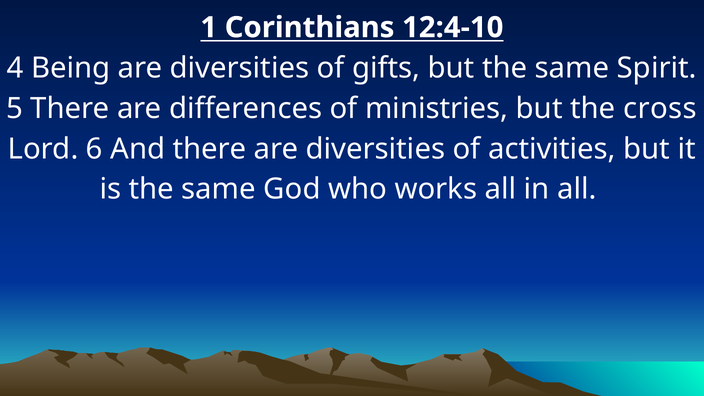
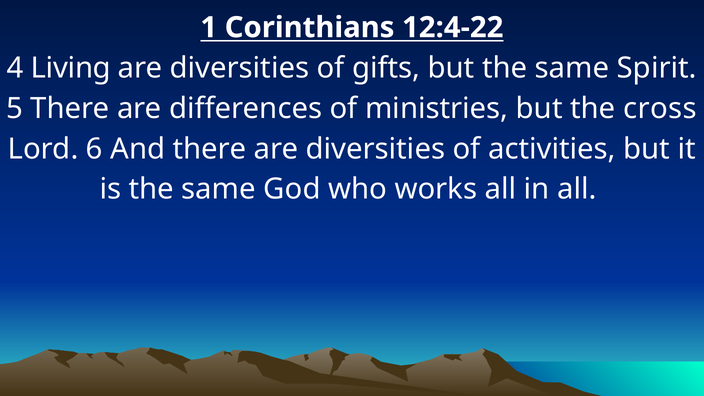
12:4-10: 12:4-10 -> 12:4-22 (453, 27)
Being: Being -> Living (71, 68)
